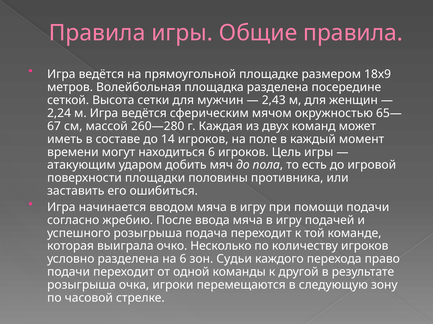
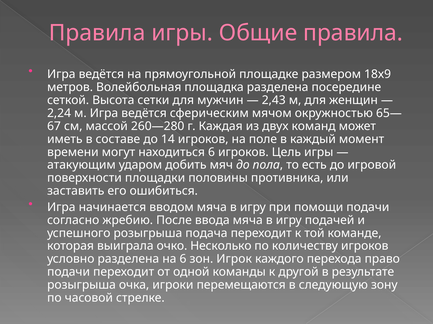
Судьи: Судьи -> Игрок (234, 260)
